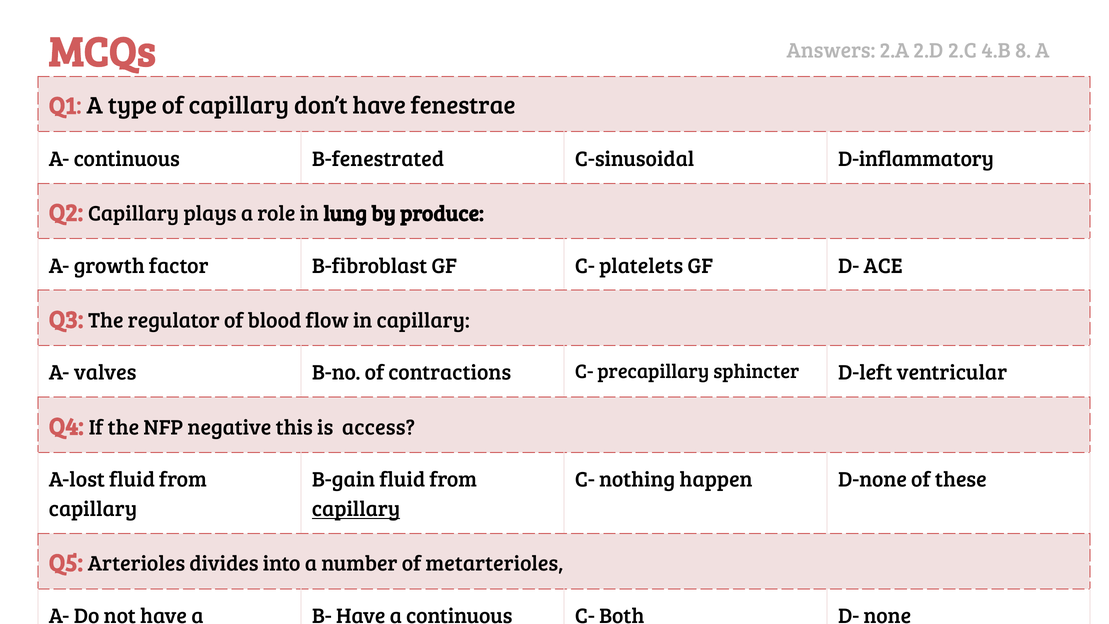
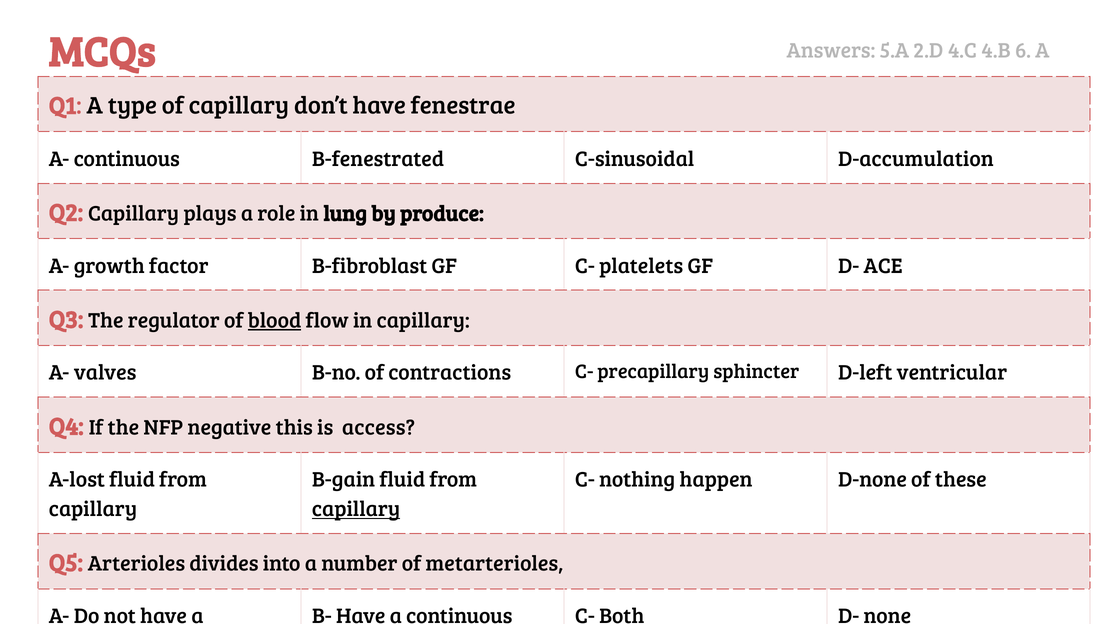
2.A: 2.A -> 5.A (894, 51)
2.C: 2.C -> 4.C (962, 51)
8: 8 -> 6 (1023, 51)
D-inflammatory: D-inflammatory -> D-accumulation (916, 159)
blood underline: none -> present (275, 320)
